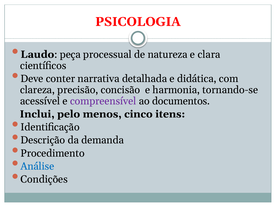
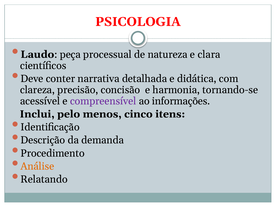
documentos: documentos -> informações (181, 101)
Análise colour: blue -> orange (37, 166)
Condições: Condições -> Relatando (44, 179)
